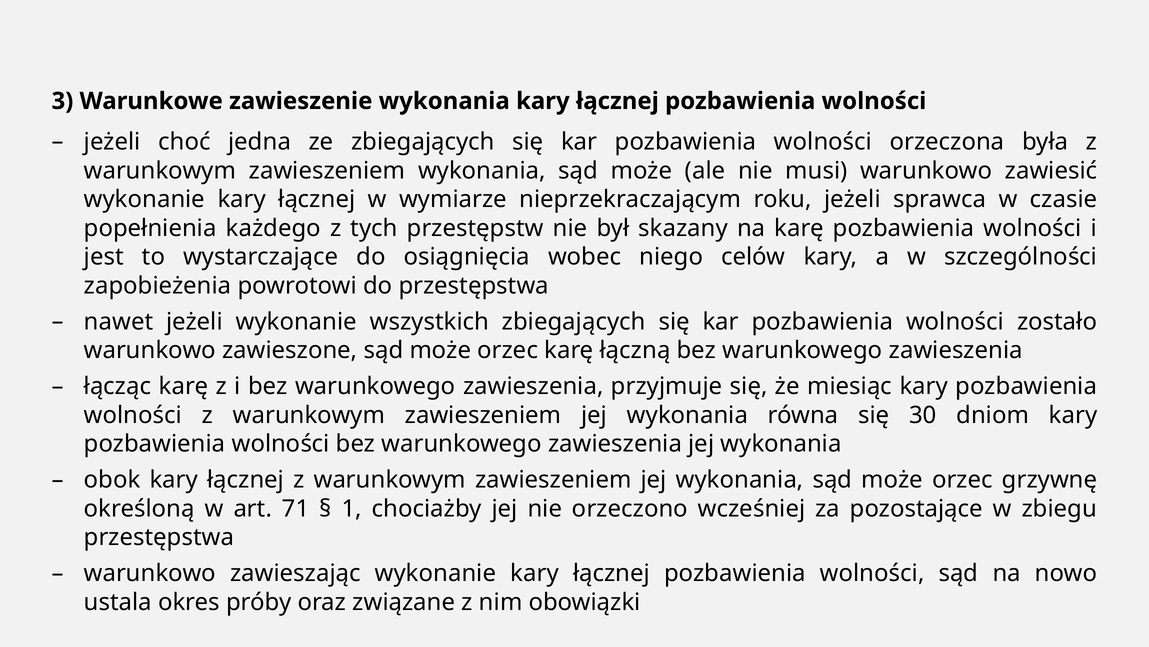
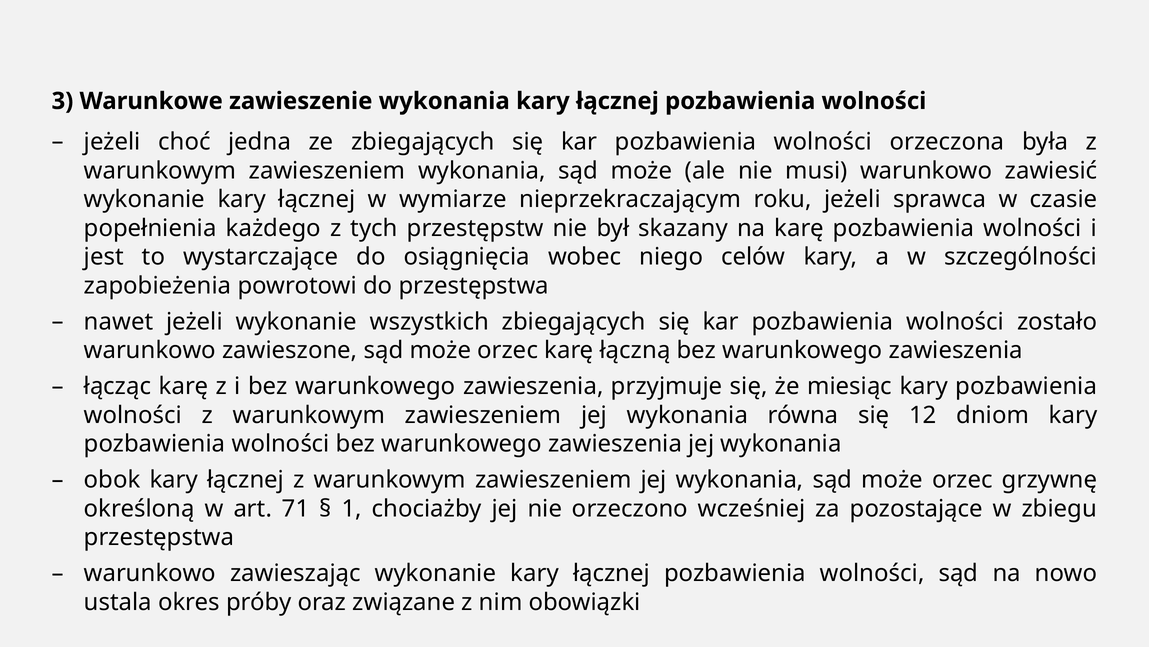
30: 30 -> 12 (923, 415)
